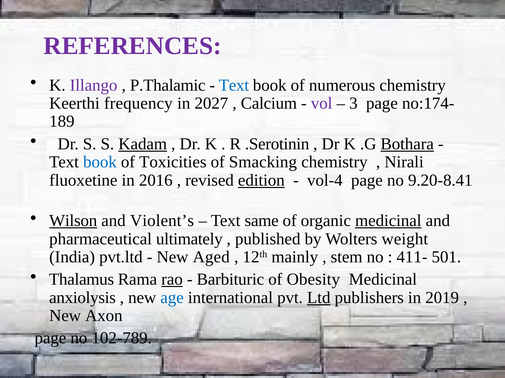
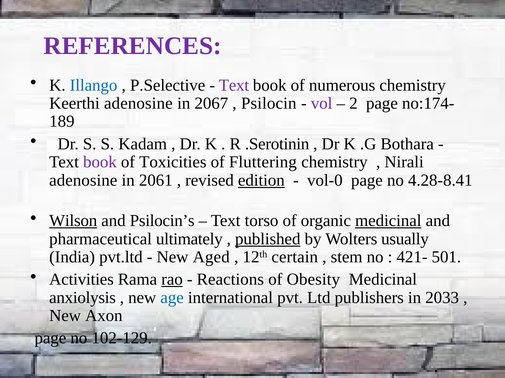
Illango colour: purple -> blue (94, 85)
P.Thalamic: P.Thalamic -> P.Selective (168, 85)
Text colour: blue -> purple (234, 85)
Keerthi frequency: frequency -> adenosine (138, 104)
2027: 2027 -> 2067 (211, 104)
Calcium: Calcium -> Psilocin (269, 104)
3: 3 -> 2 (353, 104)
Kadam underline: present -> none (143, 144)
Bothara underline: present -> none (407, 144)
book colour: blue -> purple (100, 162)
Smacking: Smacking -> Fluttering (263, 162)
fluoxetine: fluoxetine -> adenosine (83, 180)
2016: 2016 -> 2061 (156, 180)
vol-4: vol-4 -> vol-0 (325, 180)
9.20-8.41: 9.20-8.41 -> 4.28-8.41 (440, 180)
Violent’s: Violent’s -> Psilocin’s (162, 221)
same: same -> torso (262, 221)
published underline: none -> present (268, 239)
weight: weight -> usually (405, 239)
mainly: mainly -> certain (295, 257)
411-: 411- -> 421- (412, 257)
Thalamus: Thalamus -> Activities (81, 280)
Barbituric: Barbituric -> Reactions (230, 280)
Ltd underline: present -> none (319, 298)
2019: 2019 -> 2033 (442, 298)
102-789: 102-789 -> 102-129 (122, 339)
